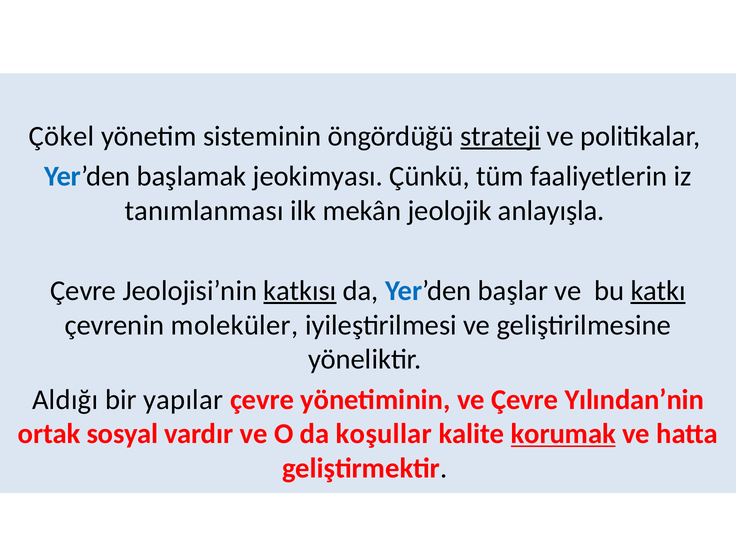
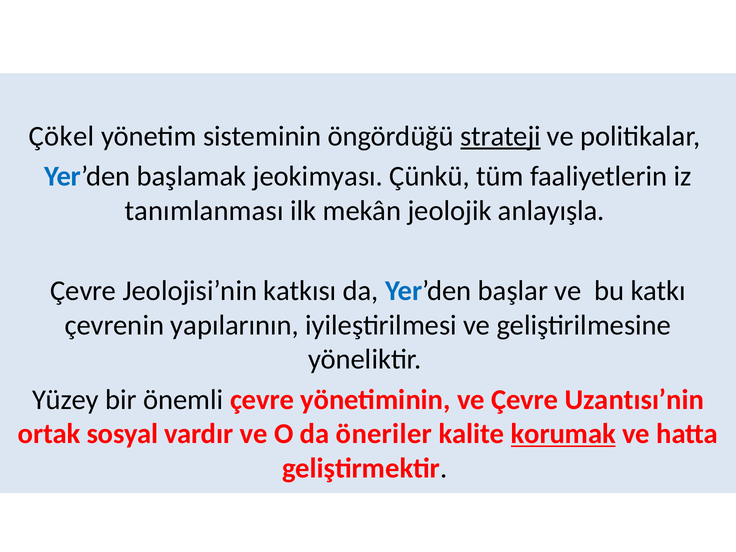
katkısı underline: present -> none (300, 291)
katkı underline: present -> none (658, 291)
moleküler: moleküler -> yapılarının (235, 325)
Aldığı: Aldığı -> Yüzey (65, 400)
yapılar: yapılar -> önemli (183, 400)
Yılından’nin: Yılından’nin -> Uzantısı’nin (634, 400)
koşullar: koşullar -> öneriler (384, 434)
